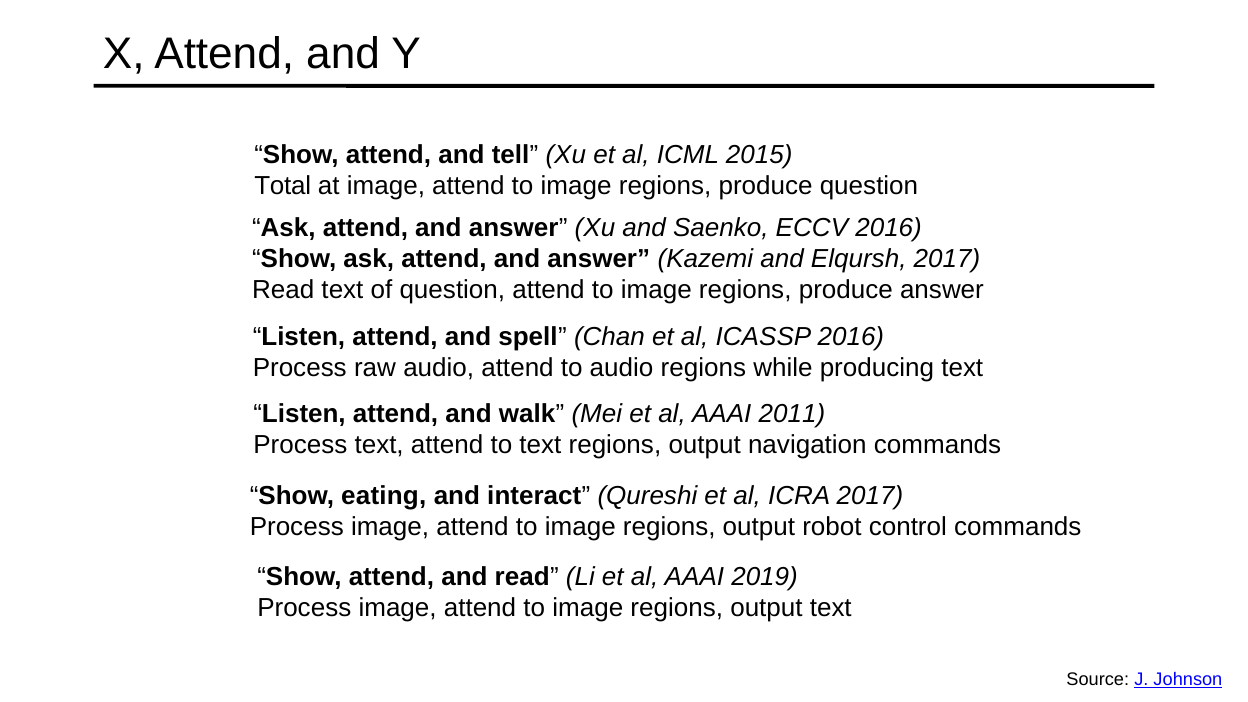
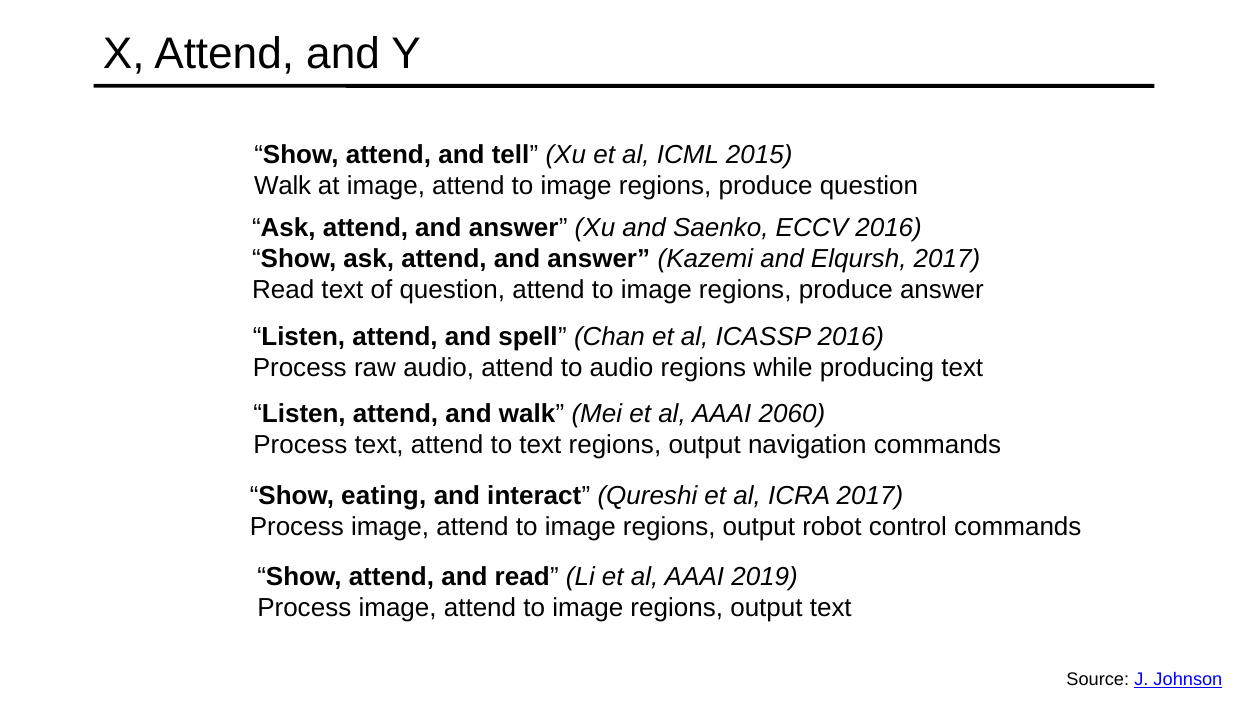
Total: Total -> Walk (283, 186)
2011: 2011 -> 2060 (792, 414)
